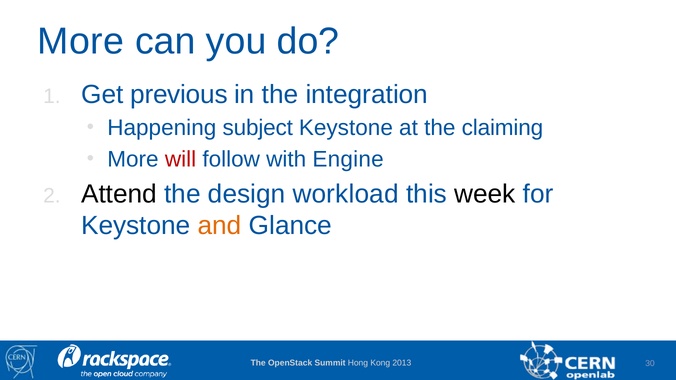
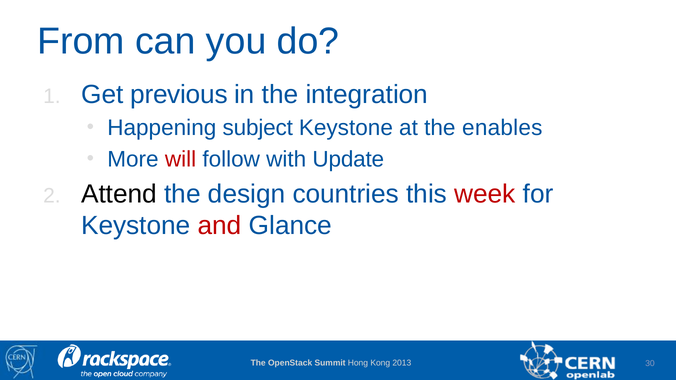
More: More -> From (81, 42)
claiming: claiming -> enables (502, 128)
Engine: Engine -> Update (348, 160)
workload: workload -> countries (346, 194)
week colour: black -> red (485, 194)
and colour: orange -> red (220, 226)
